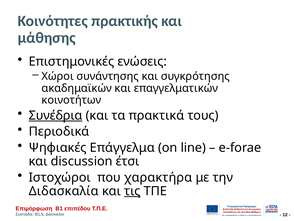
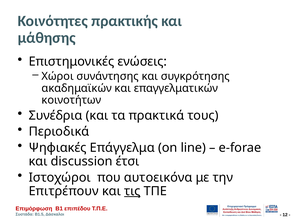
Συνέδρια underline: present -> none (56, 115)
χαρακτήρα: χαρακτήρα -> αυτοεικόνα (158, 177)
Διδασκαλία: Διδασκαλία -> Επιτρέπουν (64, 191)
